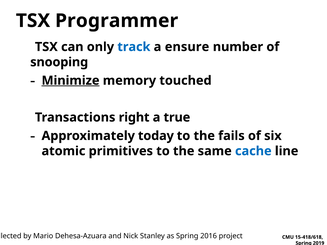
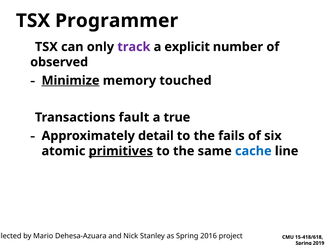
track colour: blue -> purple (134, 47)
ensure: ensure -> explicit (187, 47)
snooping: snooping -> observed (59, 62)
right: right -> fault (134, 117)
today: today -> detail (156, 136)
primitives underline: none -> present (121, 151)
